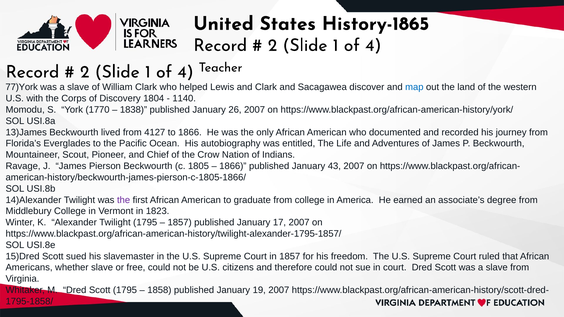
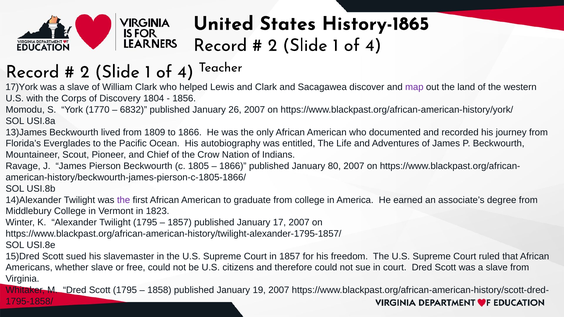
77)York: 77)York -> 17)York (22, 87)
map colour: blue -> purple (414, 87)
1140: 1140 -> 1856 (184, 99)
1838: 1838 -> 6832 (134, 110)
4127: 4127 -> 1809 (155, 132)
43: 43 -> 80 (334, 166)
